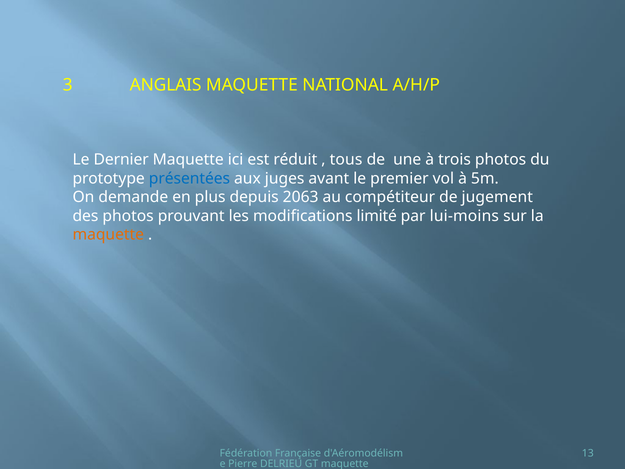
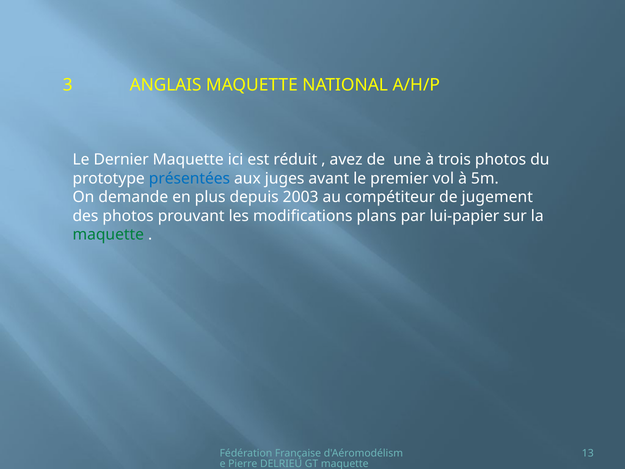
tous: tous -> avez (346, 160)
2063: 2063 -> 2003 (301, 197)
limité: limité -> plans (377, 216)
lui-moins: lui-moins -> lui-papier (464, 216)
maquette colour: orange -> green (108, 235)
